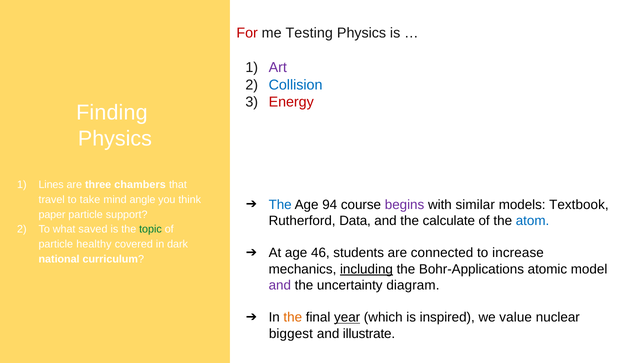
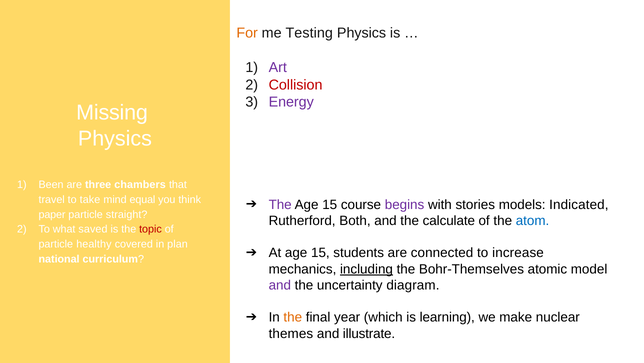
For colour: red -> orange (247, 33)
Collision colour: blue -> red (296, 85)
Energy colour: red -> purple (291, 102)
Finding: Finding -> Missing (112, 112)
Lines: Lines -> Been (51, 184)
angle: angle -> equal (142, 199)
The colour: blue -> purple (280, 204)
94: 94 -> 15 (330, 204)
similar: similar -> stories (475, 204)
Textbook: Textbook -> Indicated (579, 204)
support: support -> straight (127, 214)
Data: Data -> Both (355, 220)
topic colour: green -> red (150, 229)
dark: dark -> plan (177, 244)
At age 46: 46 -> 15 (320, 253)
Bohr-Applications: Bohr-Applications -> Bohr-Themselves (471, 269)
year underline: present -> none (347, 317)
inspired: inspired -> learning (447, 317)
value: value -> make (516, 317)
biggest: biggest -> themes (291, 333)
